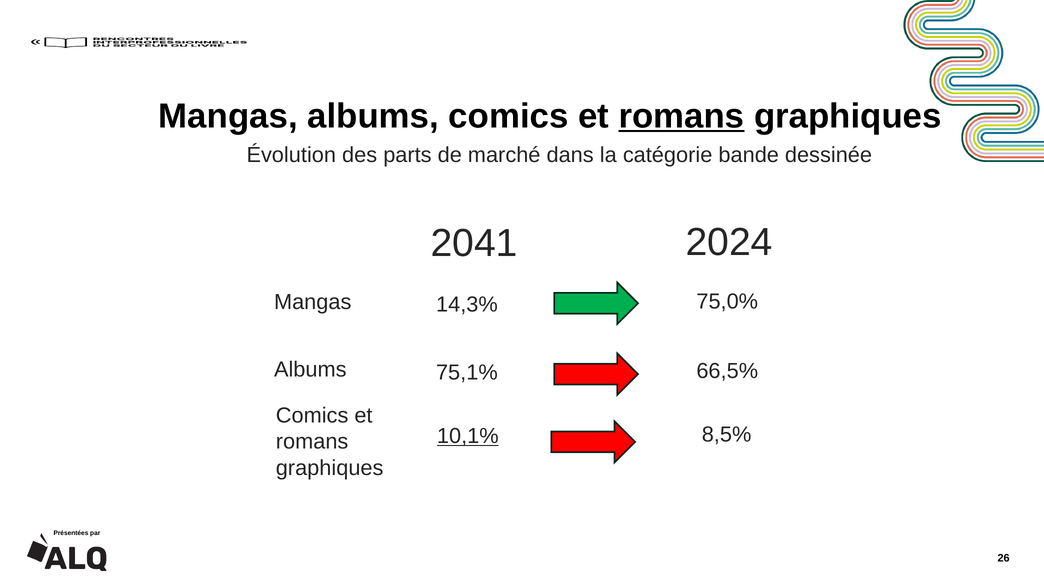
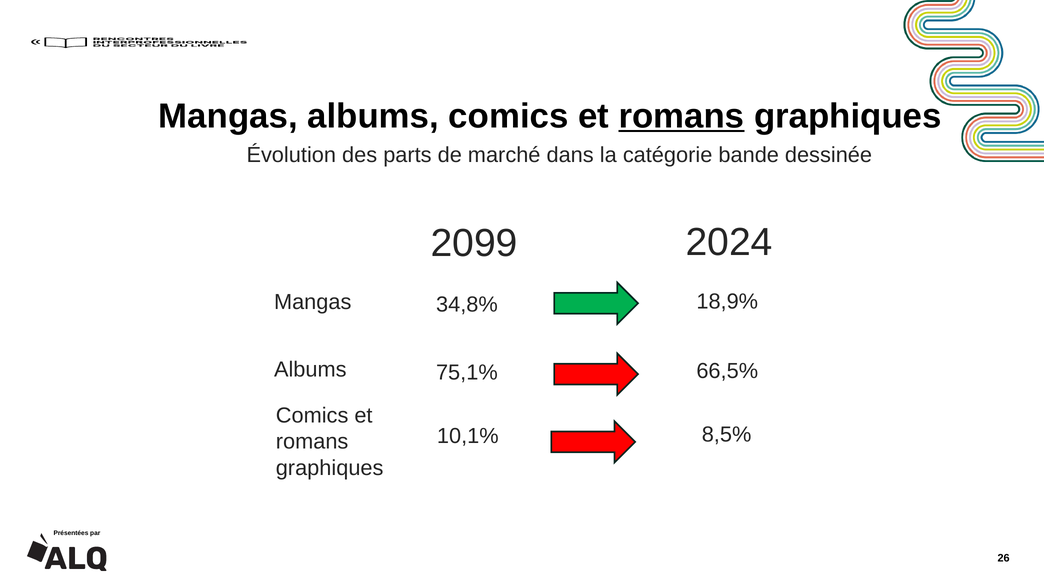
2041: 2041 -> 2099 (474, 243)
75,0%: 75,0% -> 18,9% (727, 302)
14,3%: 14,3% -> 34,8% (467, 305)
10,1% underline: present -> none (468, 436)
